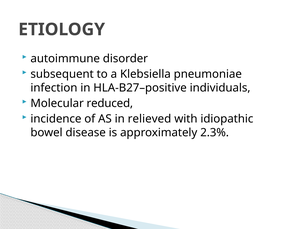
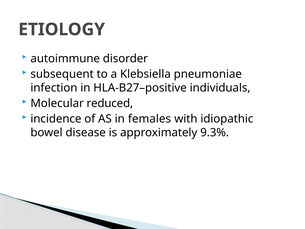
relieved: relieved -> females (149, 119)
2.3%: 2.3% -> 9.3% (215, 132)
